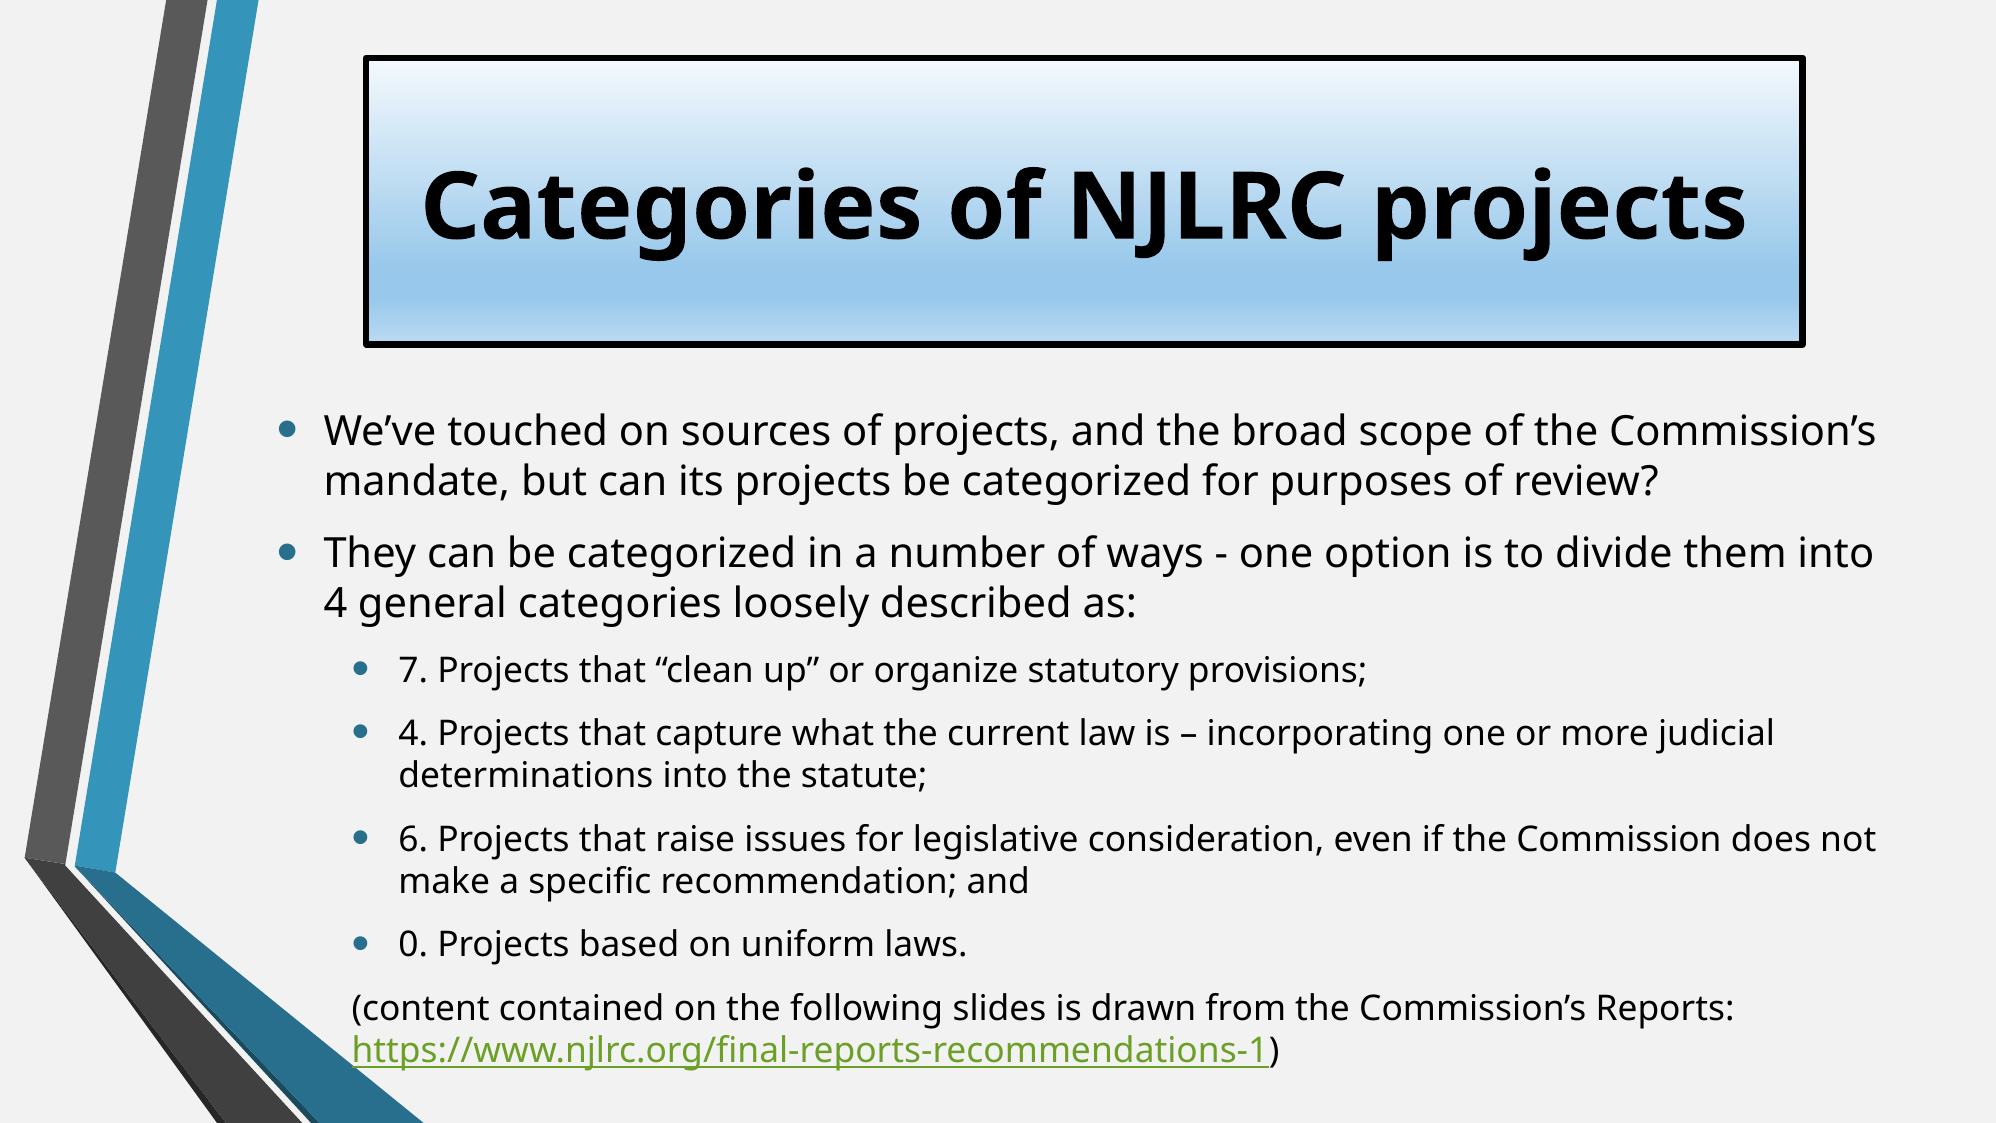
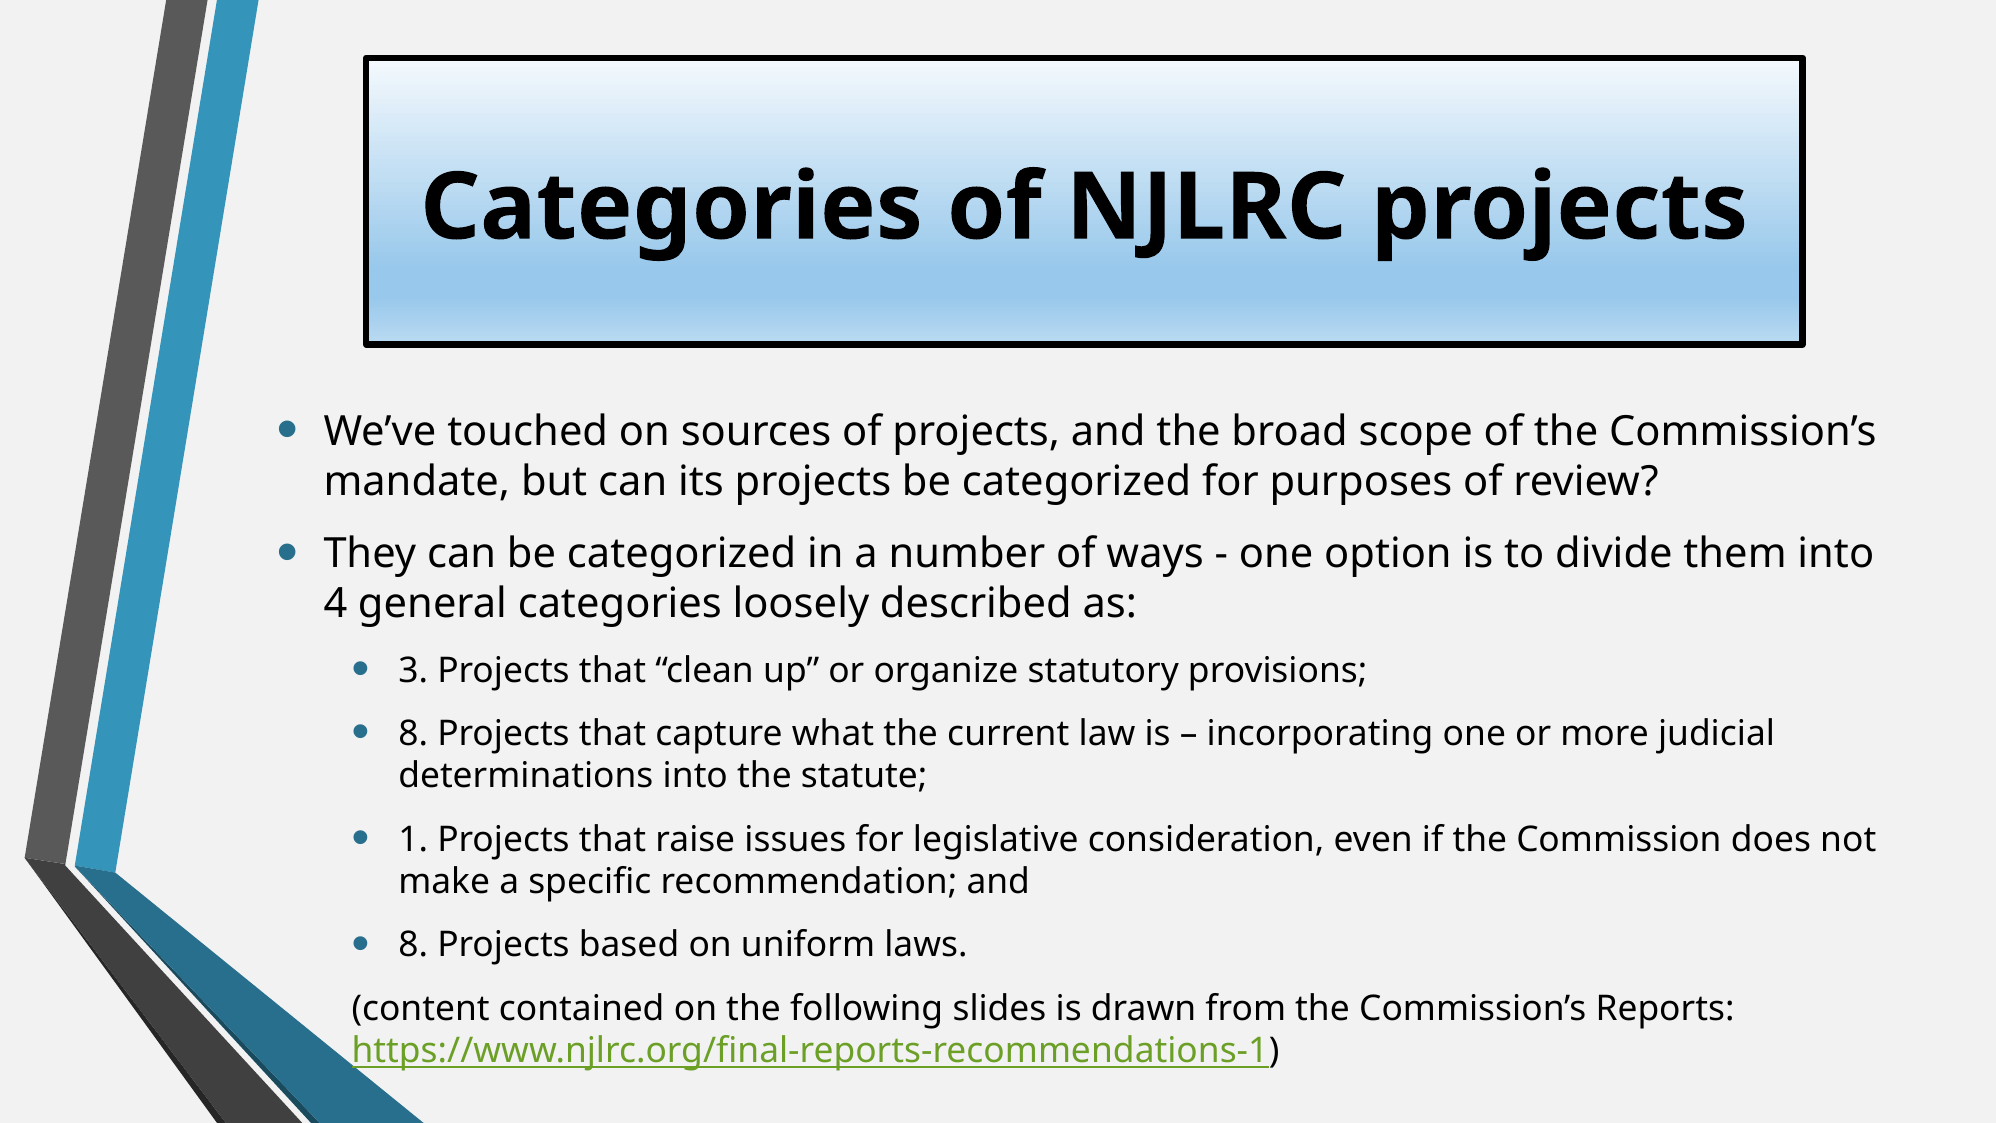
7: 7 -> 3 (413, 670)
4: 4 -> 8 (413, 734)
6: 6 -> 1 (413, 839)
0: 0 -> 8 (413, 945)
